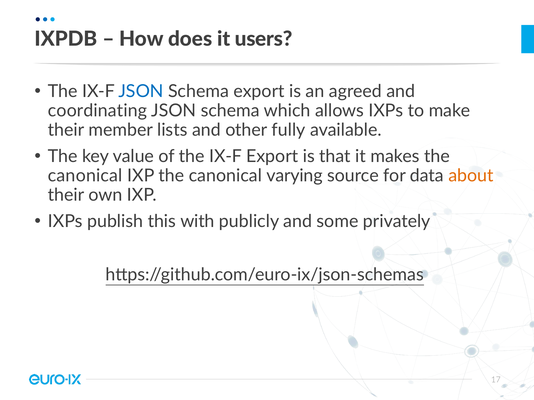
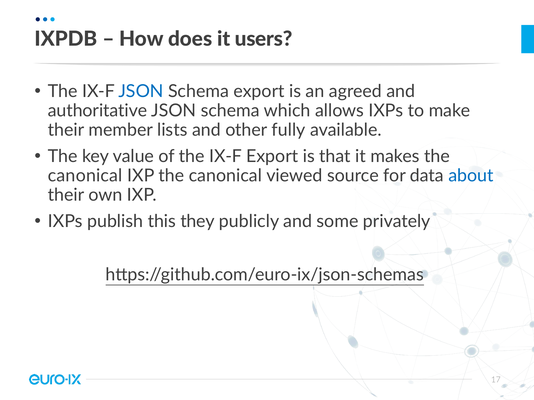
coordinating: coordinating -> authoritative (98, 111)
varying: varying -> viewed (295, 176)
about colour: orange -> blue (471, 176)
with: with -> they (198, 222)
